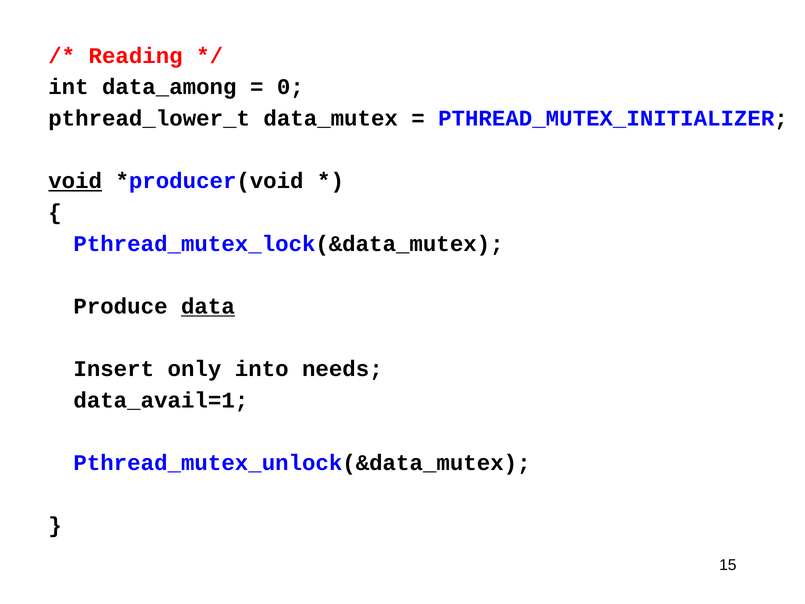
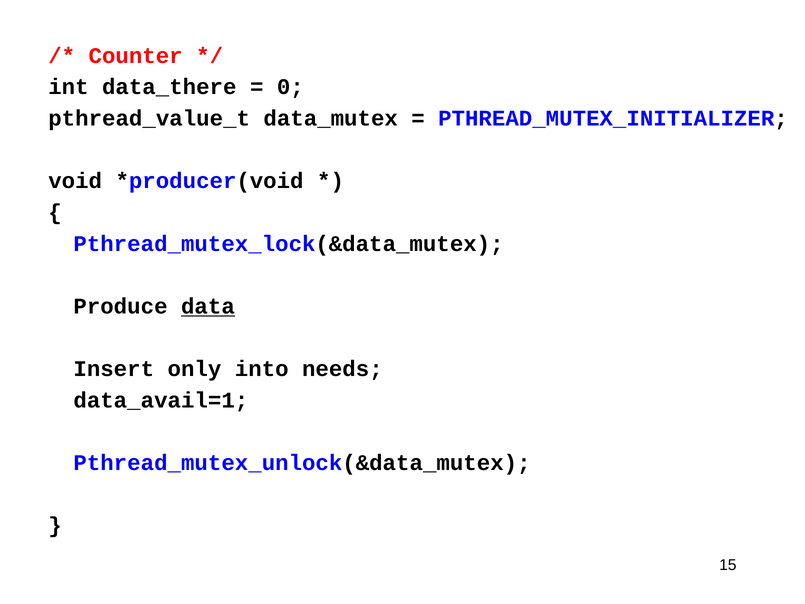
Reading: Reading -> Counter (136, 56)
data_among: data_among -> data_there (169, 87)
pthread_lower_t: pthread_lower_t -> pthread_value_t (149, 118)
void underline: present -> none (75, 181)
